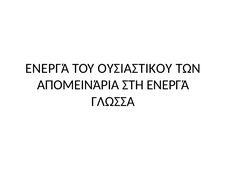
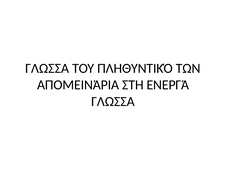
ΕΝΕΡΓΆ: ΕΝΕΡΓΆ -> ΓΛΩΣΣΑ (47, 68)
ΟΥΣΙΑΣΤΙΚΟΥ: ΟΥΣΙΑΣΤΙΚΟΥ -> ΠΛΗΘΥΝΤΙΚΌ (135, 68)
